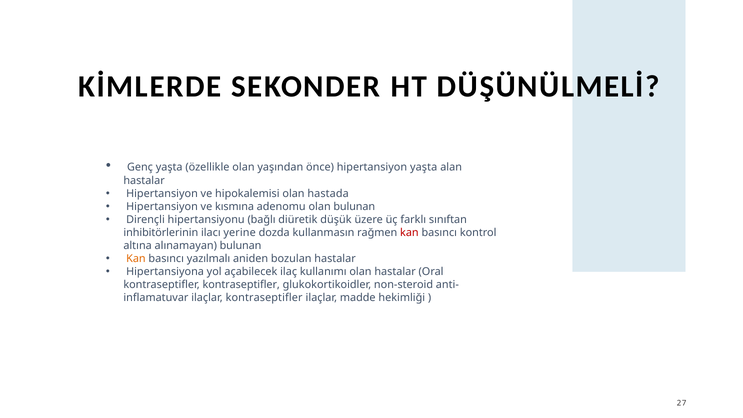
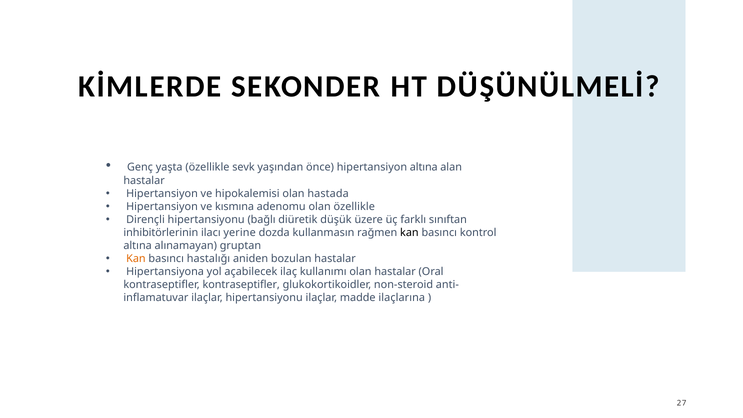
özellikle olan: olan -> sevk (244, 167)
hipertansiyon yaşta: yaşta -> altına (424, 167)
olan bulunan: bulunan -> özellikle (354, 207)
kan colour: red -> black (409, 233)
alınamayan bulunan: bulunan -> gruptan (240, 246)
yazılmalı: yazılmalı -> hastalığı (208, 259)
ilaçlar kontraseptifler: kontraseptifler -> hipertansiyonu (264, 298)
hekimliği: hekimliği -> ilaçlarına (402, 298)
